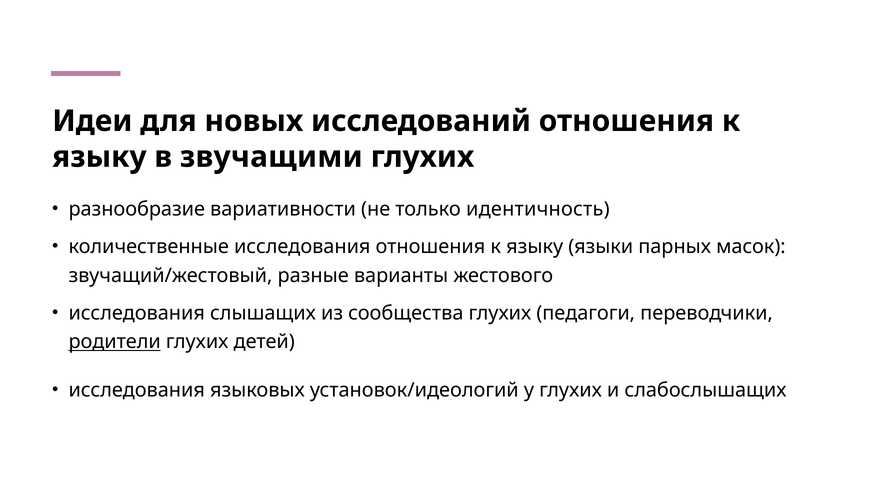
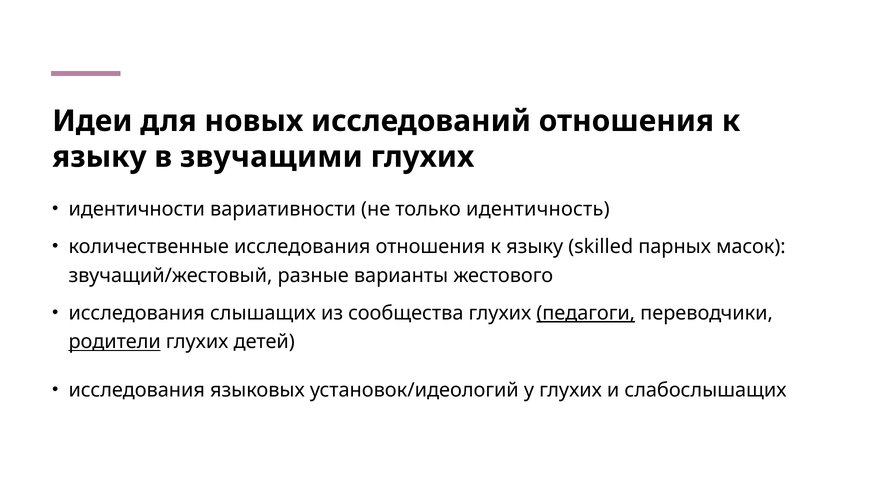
разнообразие: разнообразие -> идентичности (137, 209)
языки: языки -> skilled (601, 247)
педагоги underline: none -> present (586, 313)
